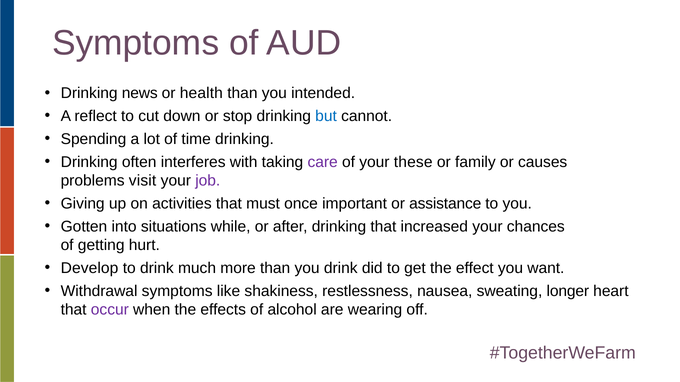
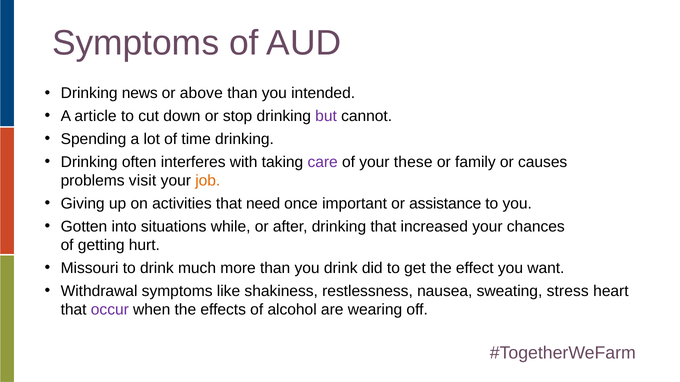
health: health -> above (201, 93)
reflect: reflect -> article (96, 116)
but colour: blue -> purple (326, 116)
job colour: purple -> orange (208, 181)
must: must -> need (263, 204)
Develop: Develop -> Missouri (90, 268)
longer: longer -> stress (568, 291)
